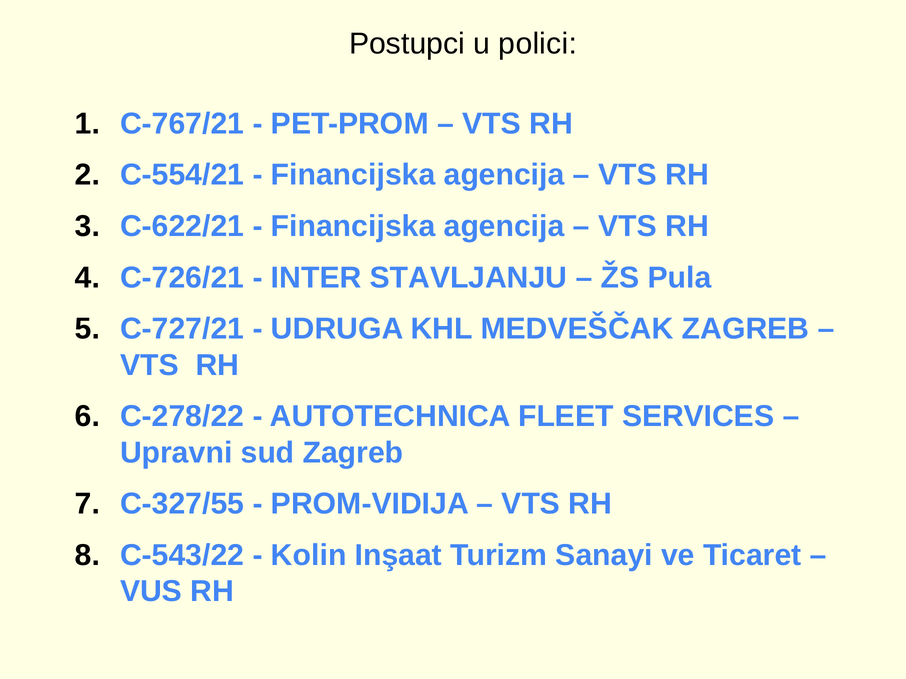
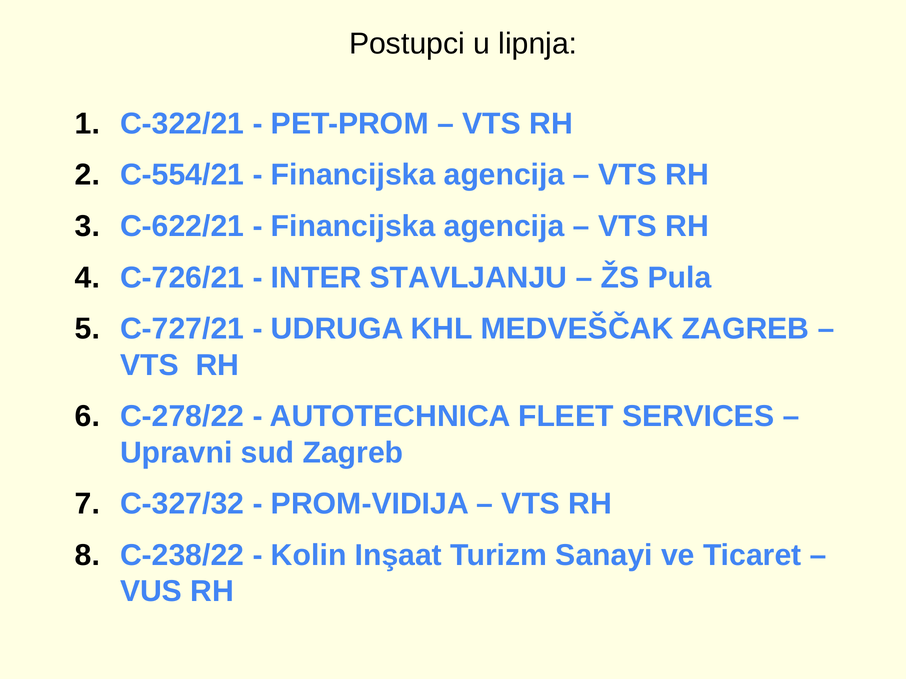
polici: polici -> lipnja (538, 44)
C-767/21: C-767/21 -> C-322/21 (182, 124)
C-327/55: C-327/55 -> C-327/32 (182, 504)
C-543/22: C-543/22 -> C-238/22 (182, 556)
